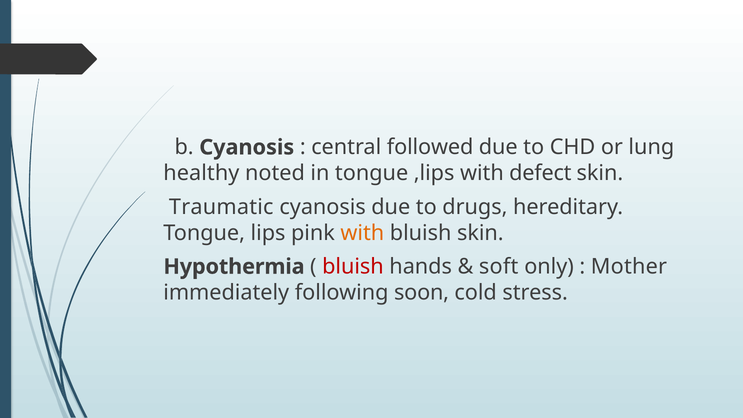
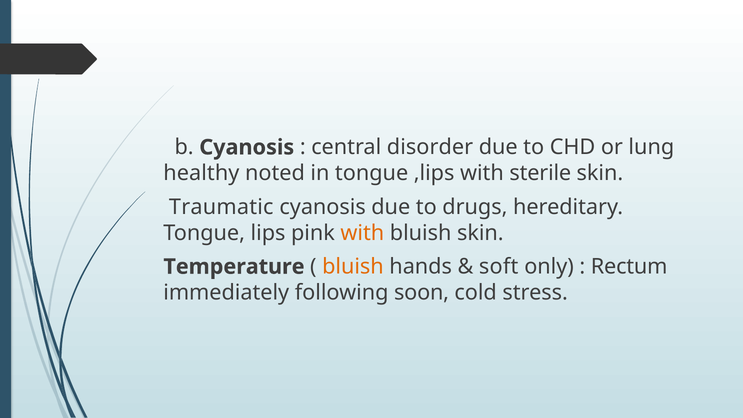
followed: followed -> disorder (430, 147)
defect: defect -> sterile (540, 173)
Hypothermia: Hypothermia -> Temperature (234, 267)
bluish colour: red -> orange (353, 267)
Mother: Mother -> Rectum (629, 267)
